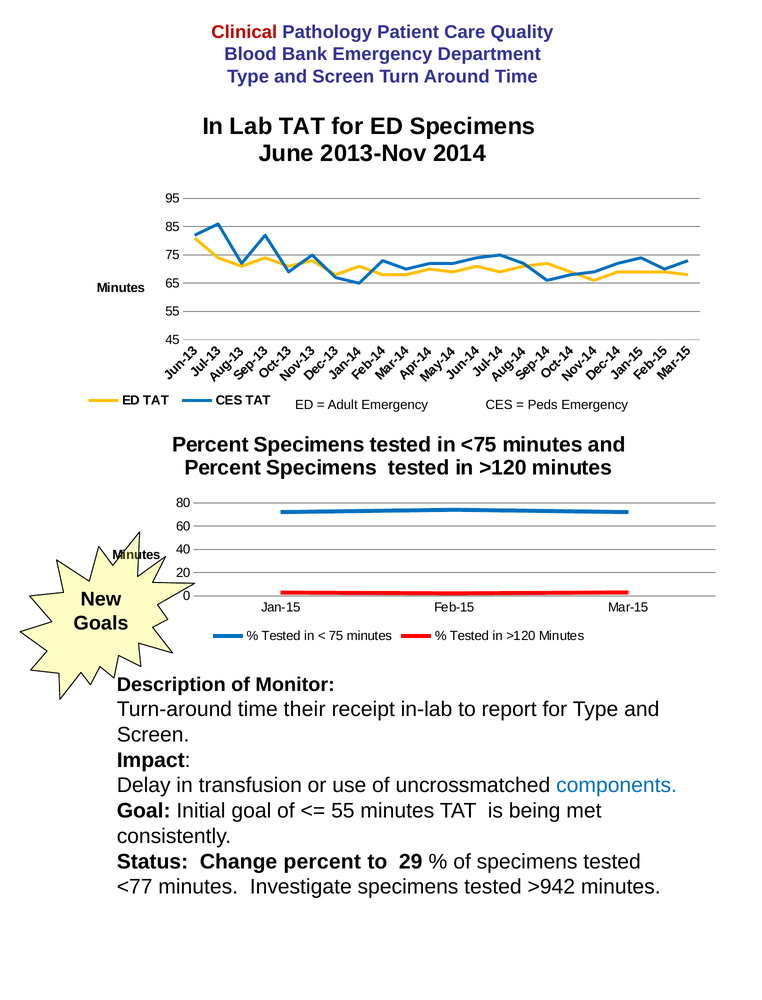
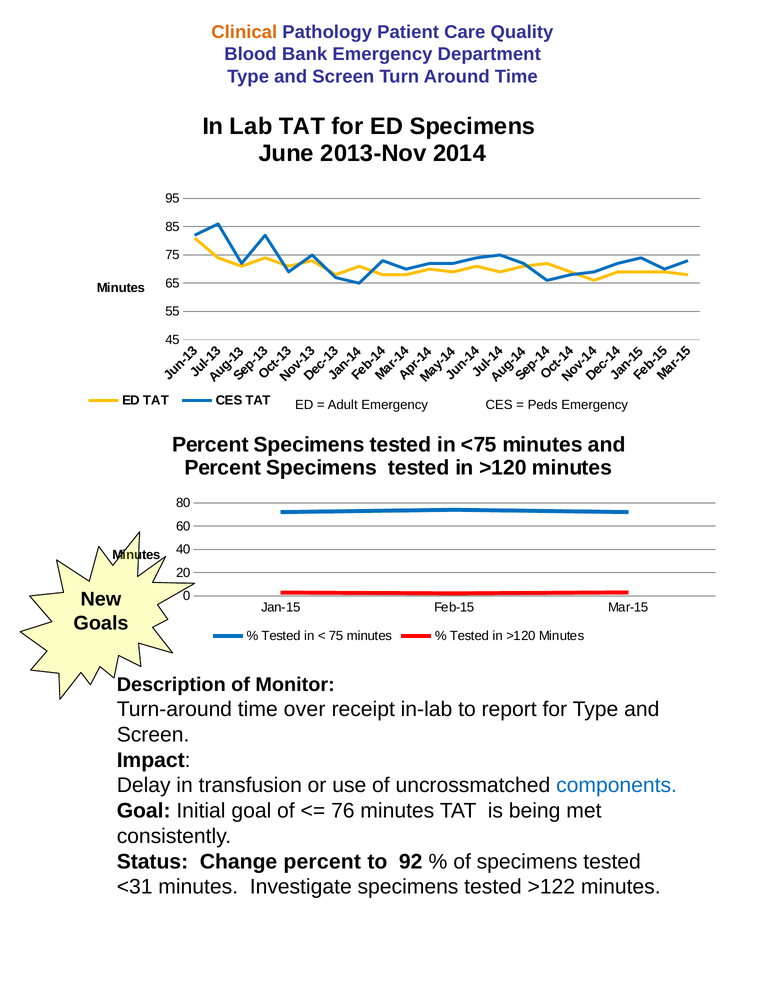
Clinical colour: red -> orange (244, 32)
their: their -> over (305, 709)
55: 55 -> 76 (343, 811)
29: 29 -> 92 (411, 862)
<77: <77 -> <31 (135, 887)
>942: >942 -> >122 (551, 887)
